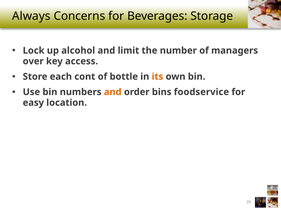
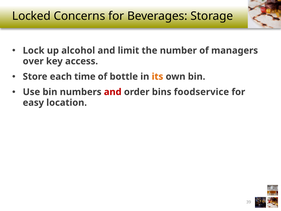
Always: Always -> Locked (31, 16)
cont: cont -> time (85, 76)
and colour: orange -> red (113, 92)
